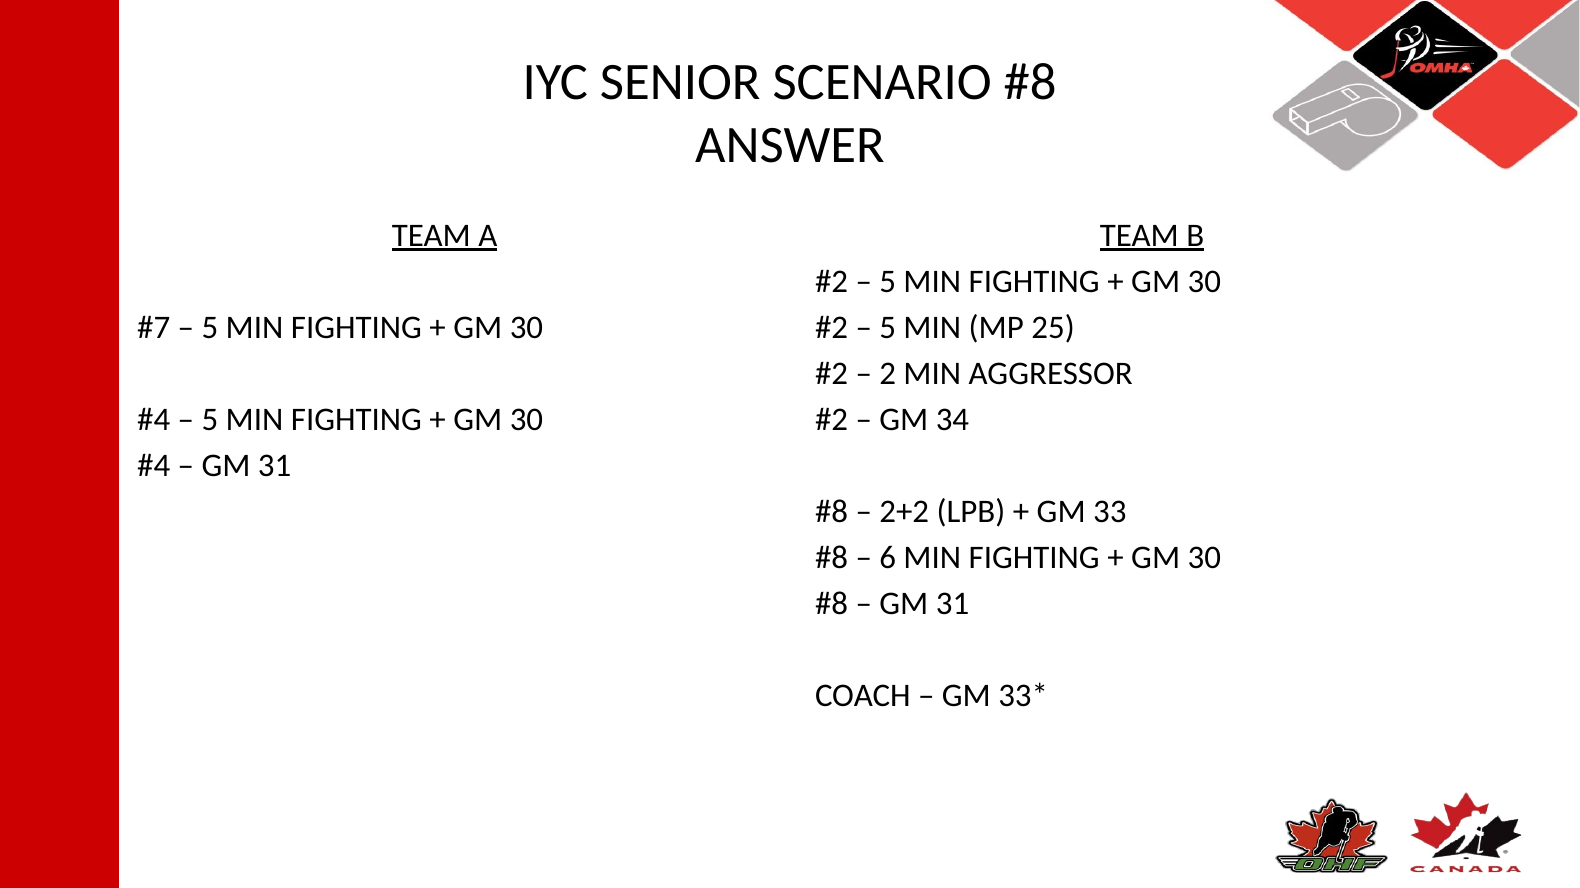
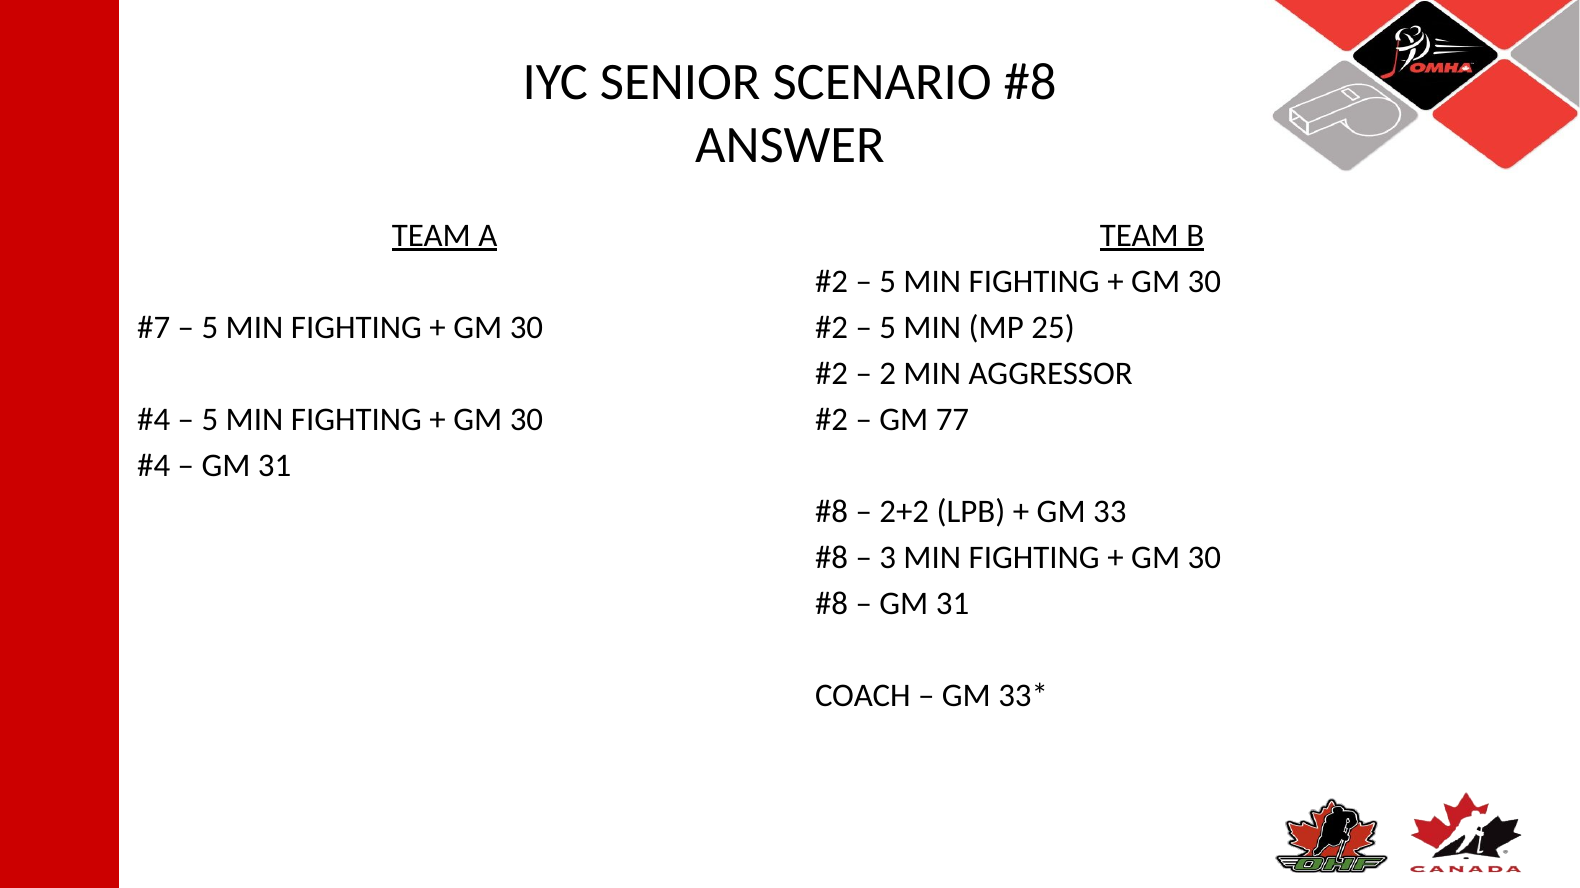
34: 34 -> 77 (952, 420)
6: 6 -> 3 (888, 558)
